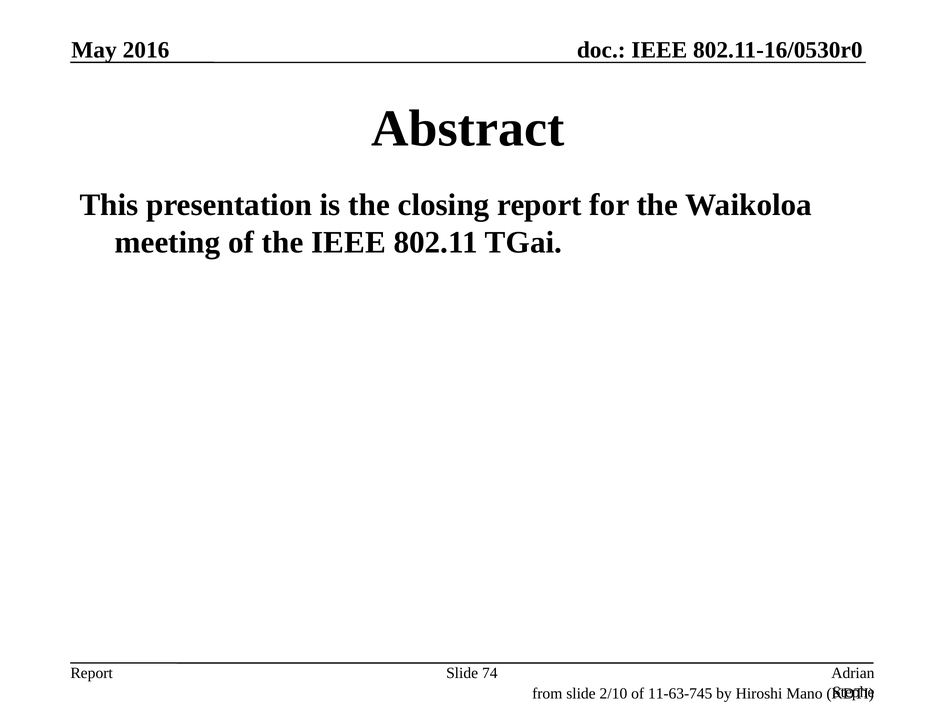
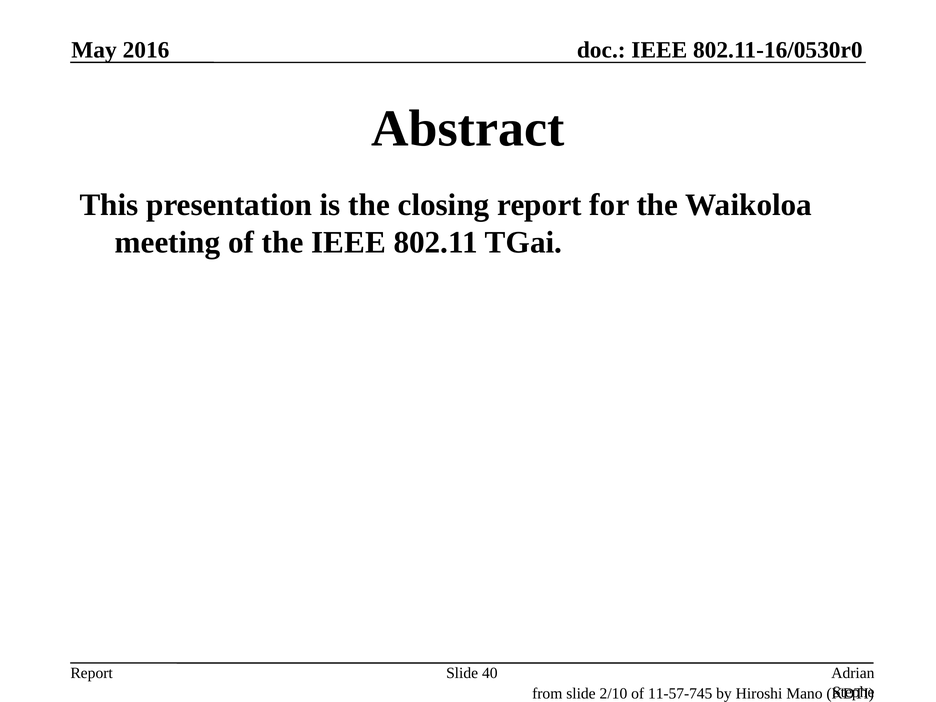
74: 74 -> 40 (490, 673)
11-63-745: 11-63-745 -> 11-57-745 (680, 694)
